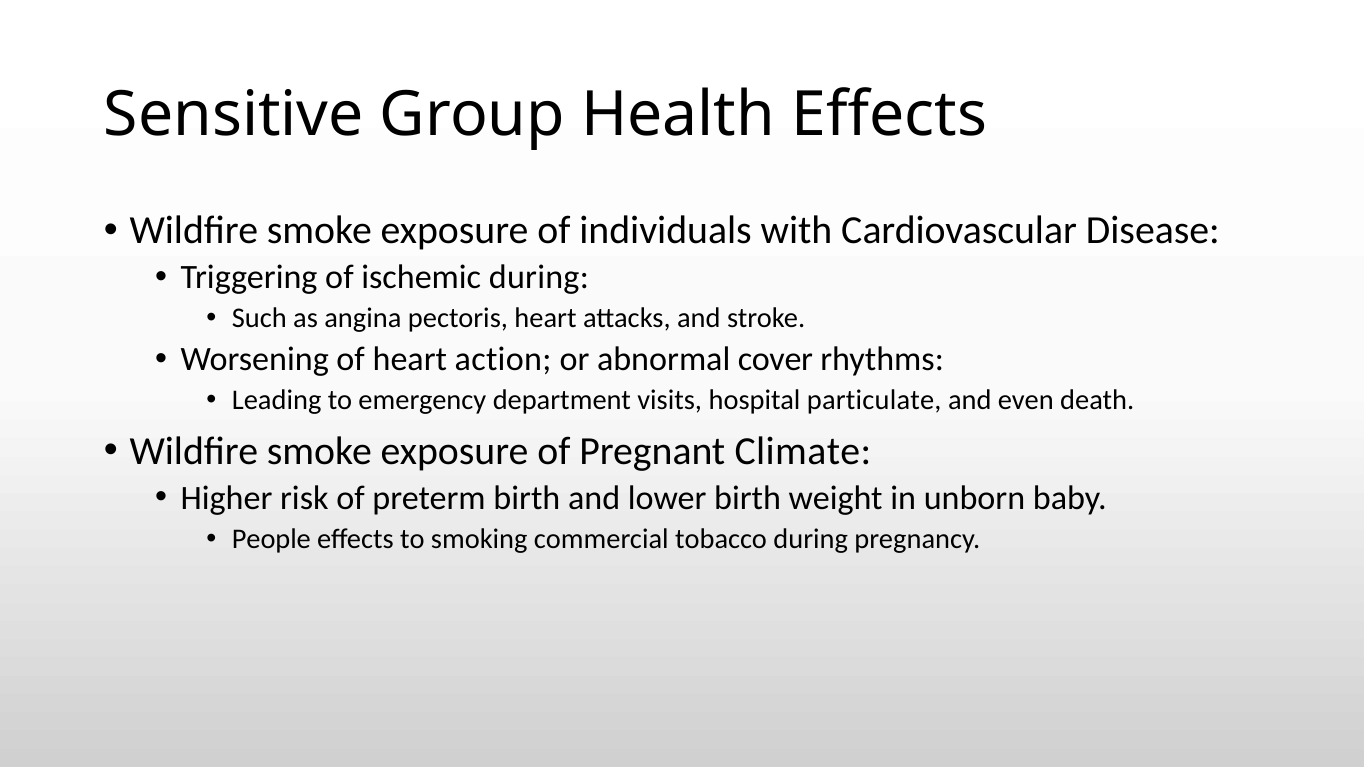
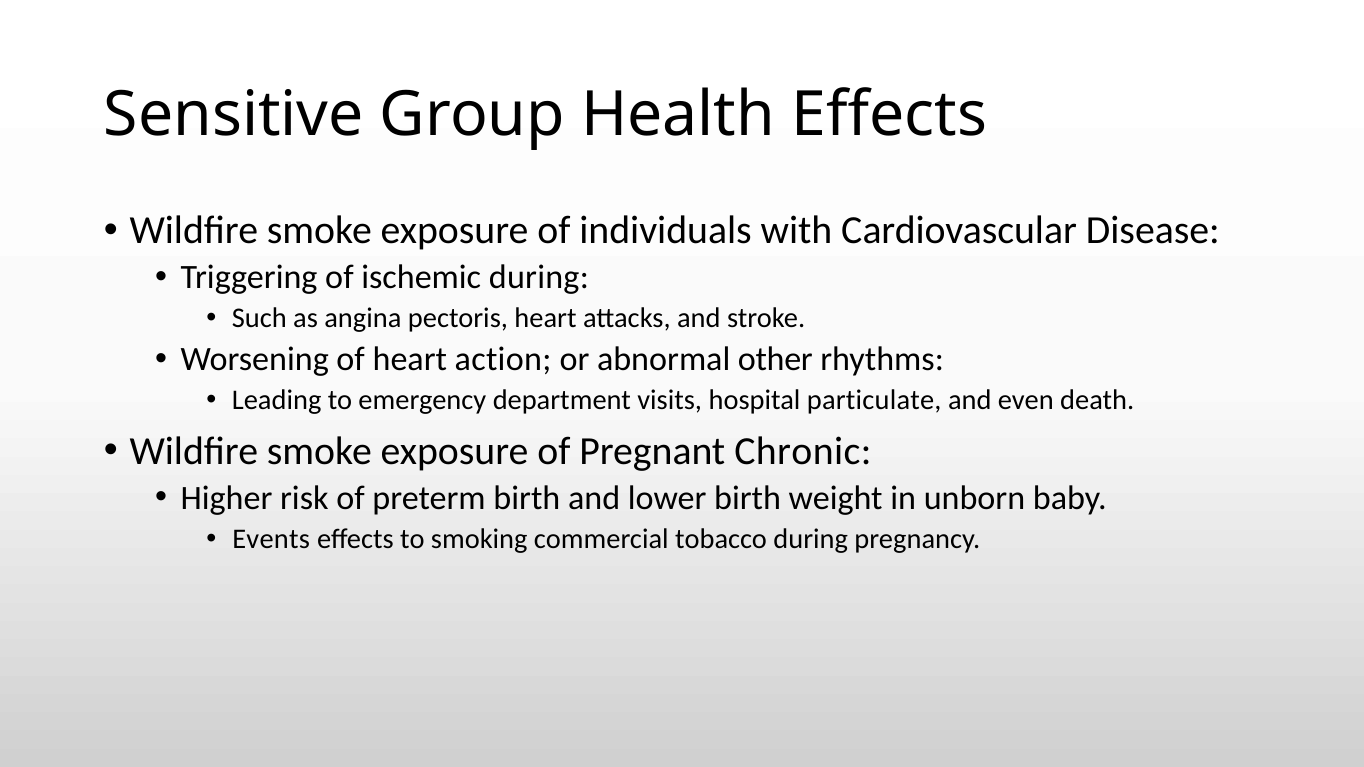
cover: cover -> other (775, 359)
Climate: Climate -> Chronic (803, 451)
People: People -> Events (271, 539)
